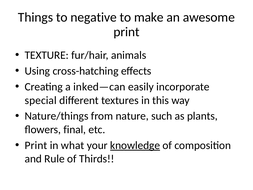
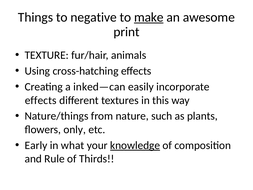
make underline: none -> present (149, 17)
special: special -> effects (41, 100)
final: final -> only (75, 129)
Print: Print -> Early (36, 145)
